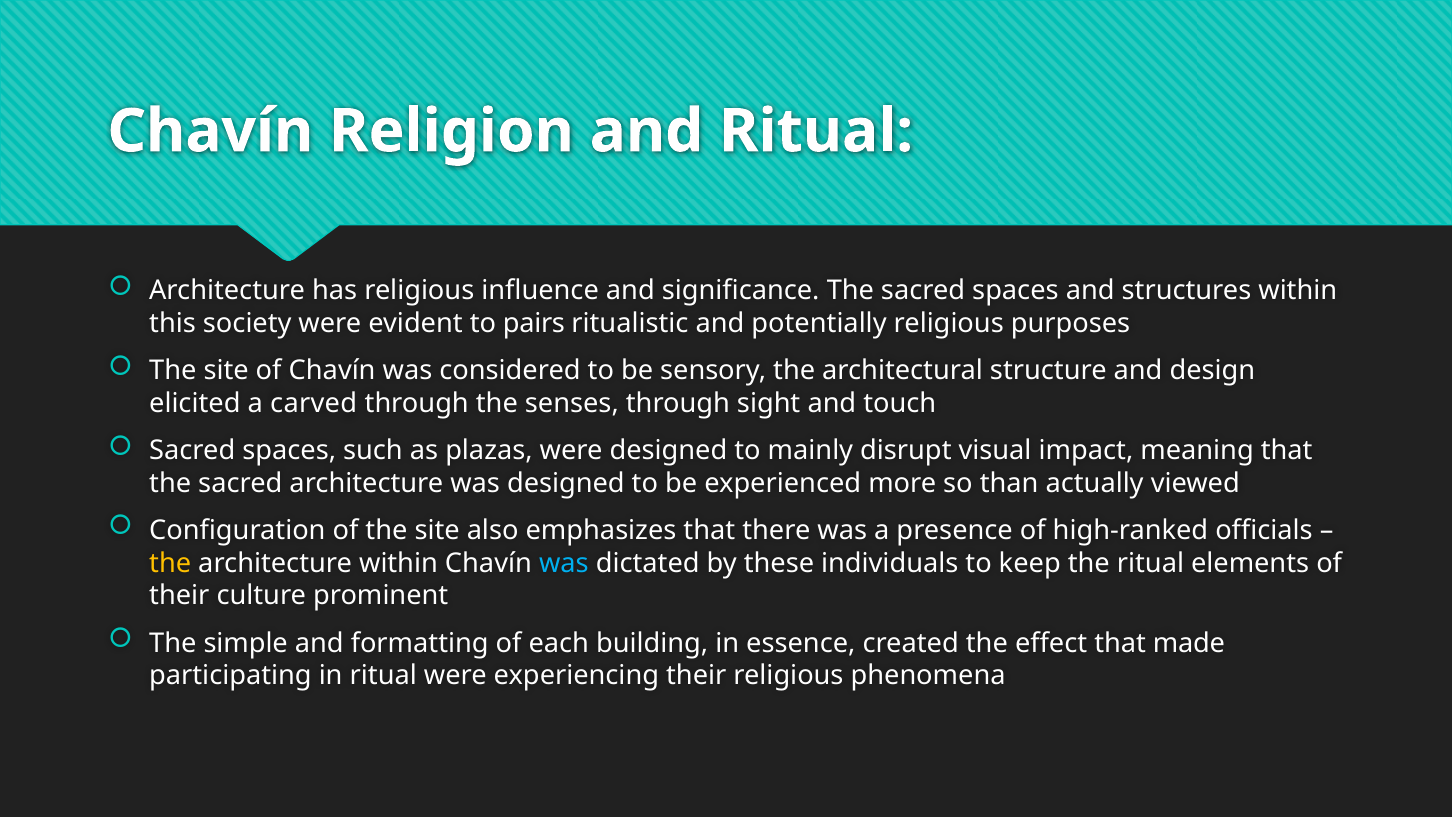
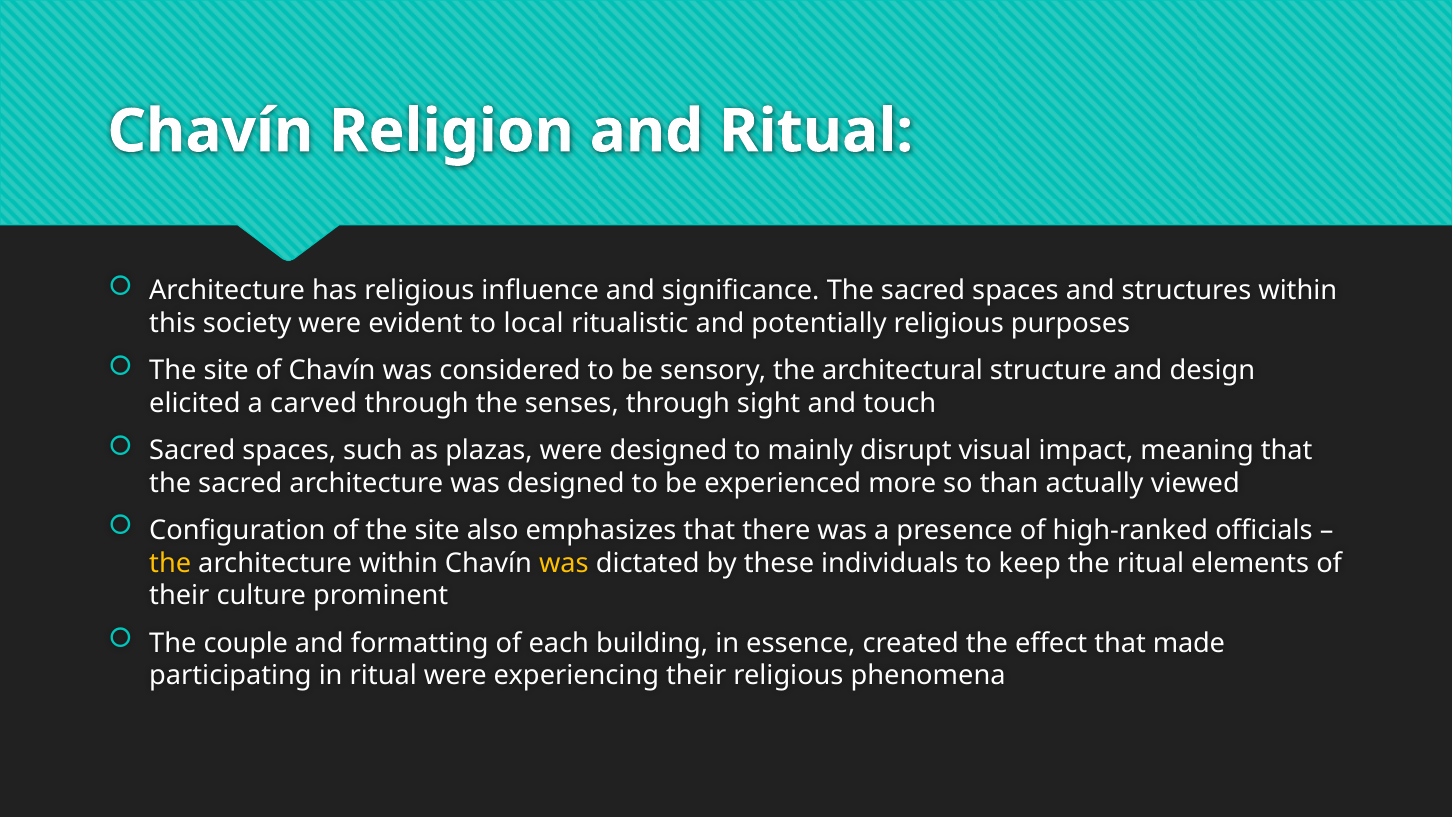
pairs: pairs -> local (534, 323)
was colour: light blue -> yellow (564, 563)
simple: simple -> couple (246, 643)
